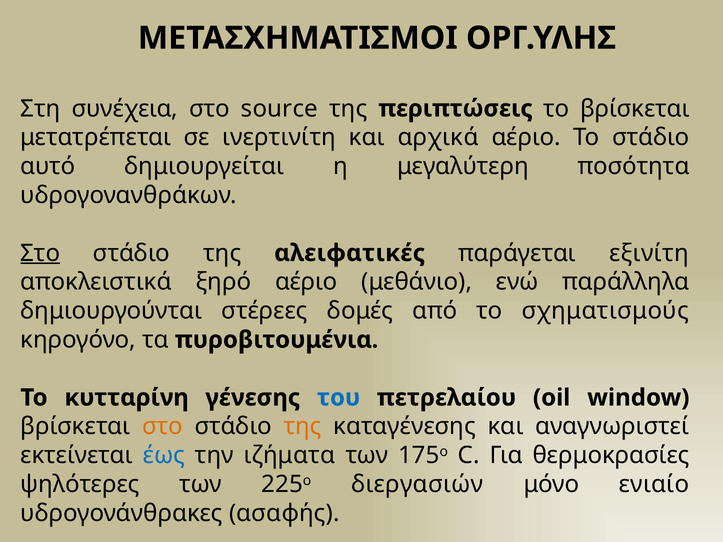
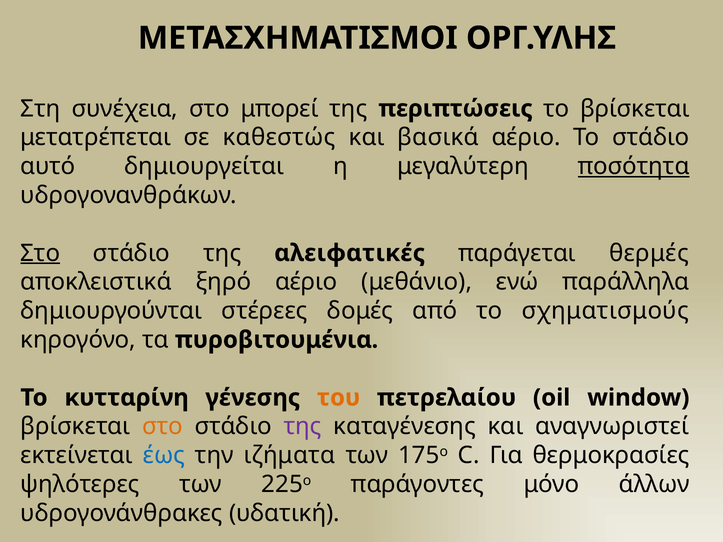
source: source -> μπορεί (280, 109)
ινερτινίτη: ινερτινίτη -> καθεστώς (279, 138)
αρχικά: αρχικά -> βασικά (438, 138)
ποσότητα underline: none -> present (634, 166)
εξινίτη: εξινίτη -> θερμές (649, 253)
του colour: blue -> orange (339, 398)
της colour: orange -> purple (303, 427)
διεργασιών: διεργασιών -> παράγοντες (417, 485)
ενιαίο: ενιαίο -> άλλων (654, 485)
ασαφής: ασαφής -> υδατική (284, 513)
